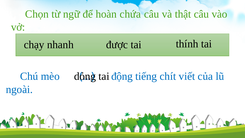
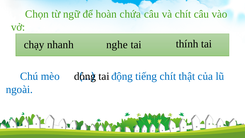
và thật: thật -> chít (183, 14)
được: được -> nghe (117, 45)
viết: viết -> thật (187, 76)
